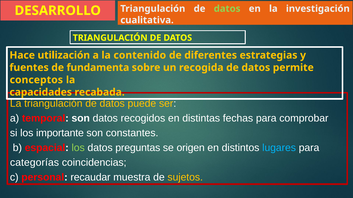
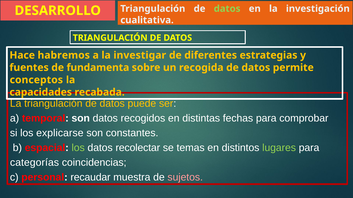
utilización: utilización -> habremos (64, 55)
contenido: contenido -> investigar (140, 55)
importante: importante -> explicarse (60, 133)
preguntas: preguntas -> recolectar (138, 148)
origen: origen -> temas (191, 148)
lugares colour: light blue -> light green (279, 148)
sujetos colour: yellow -> pink (185, 178)
